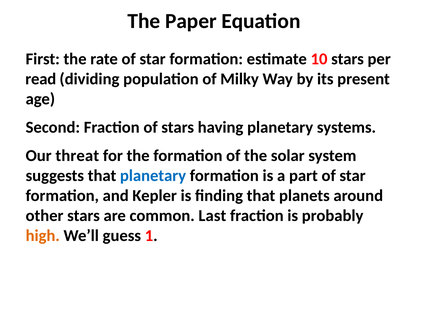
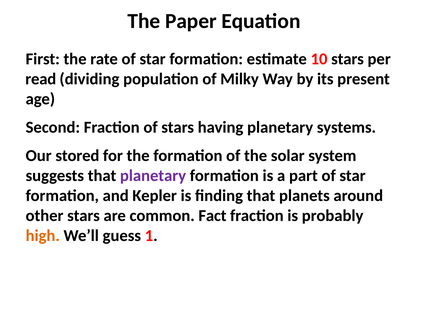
threat: threat -> stored (77, 156)
planetary colour: blue -> purple (153, 176)
Last: Last -> Fact (212, 216)
